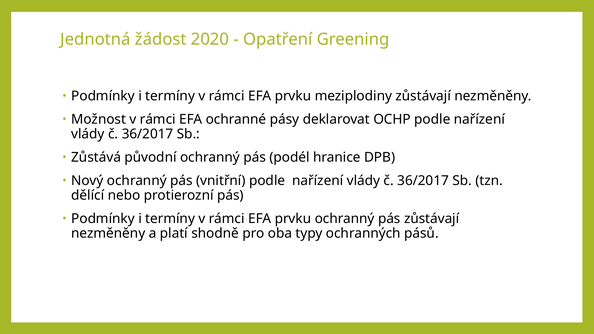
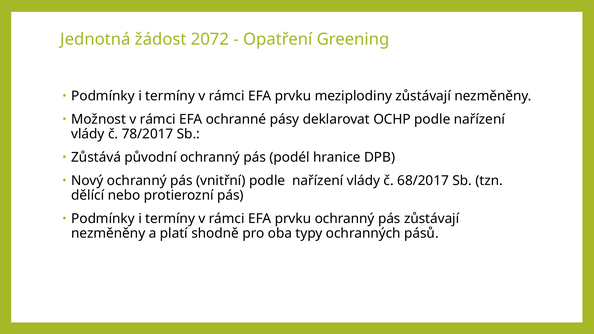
2020: 2020 -> 2072 (210, 39)
36/2017: 36/2017 -> 78/2017 (148, 134)
36/2017: 36/2017 -> 68/2017 (423, 181)
